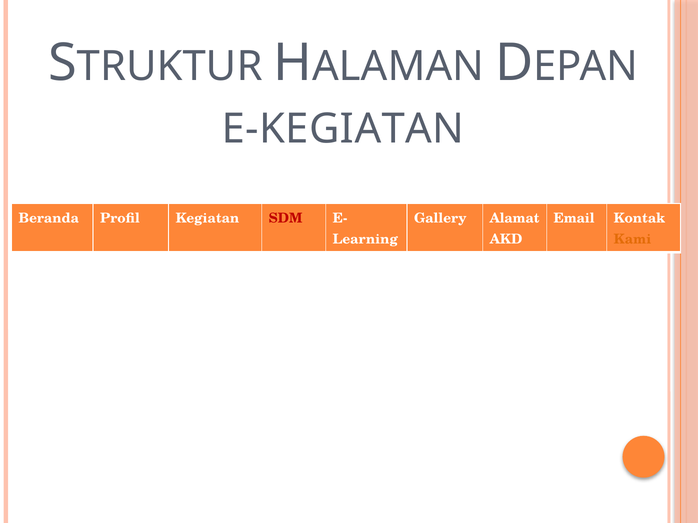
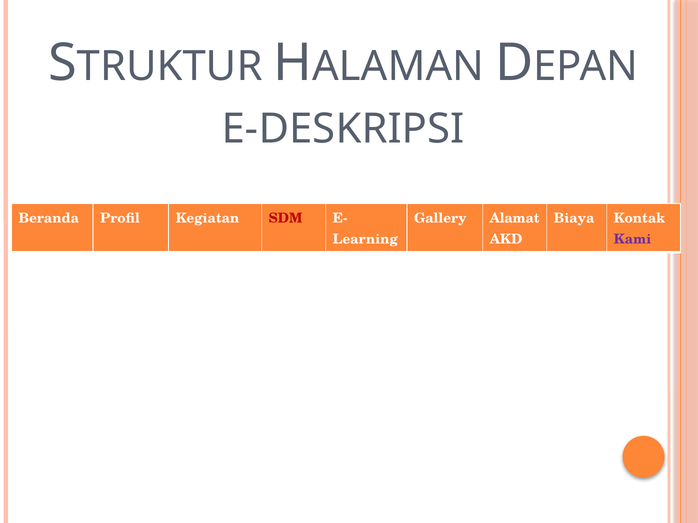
E-KEGIATAN: E-KEGIATAN -> E-DESKRIPSI (343, 129)
Email: Email -> Biaya (574, 219)
Kami colour: orange -> purple (633, 240)
